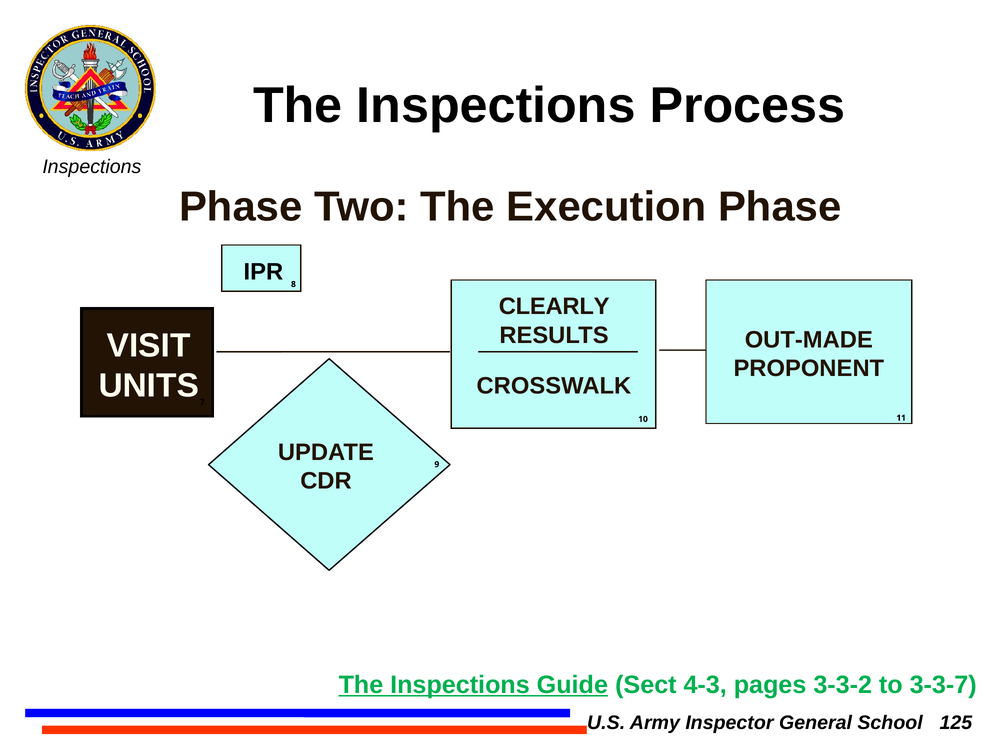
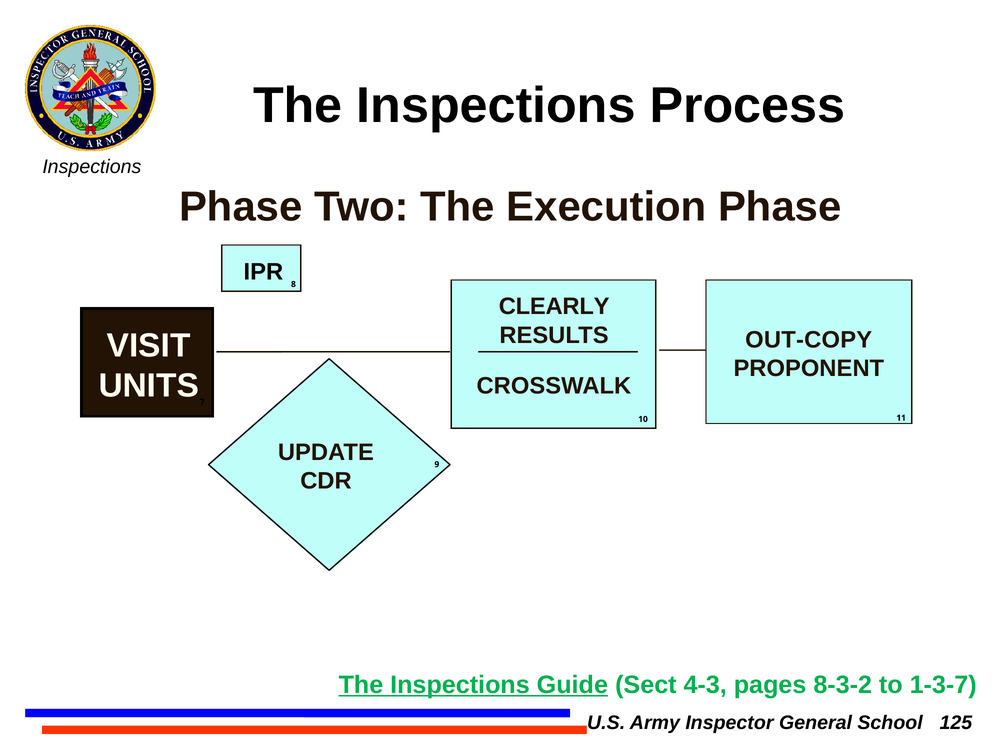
OUT-MADE: OUT-MADE -> OUT-COPY (809, 340)
3-3-2: 3-3-2 -> 8-3-2 (843, 684)
3-3-7: 3-3-7 -> 1-3-7 (943, 684)
